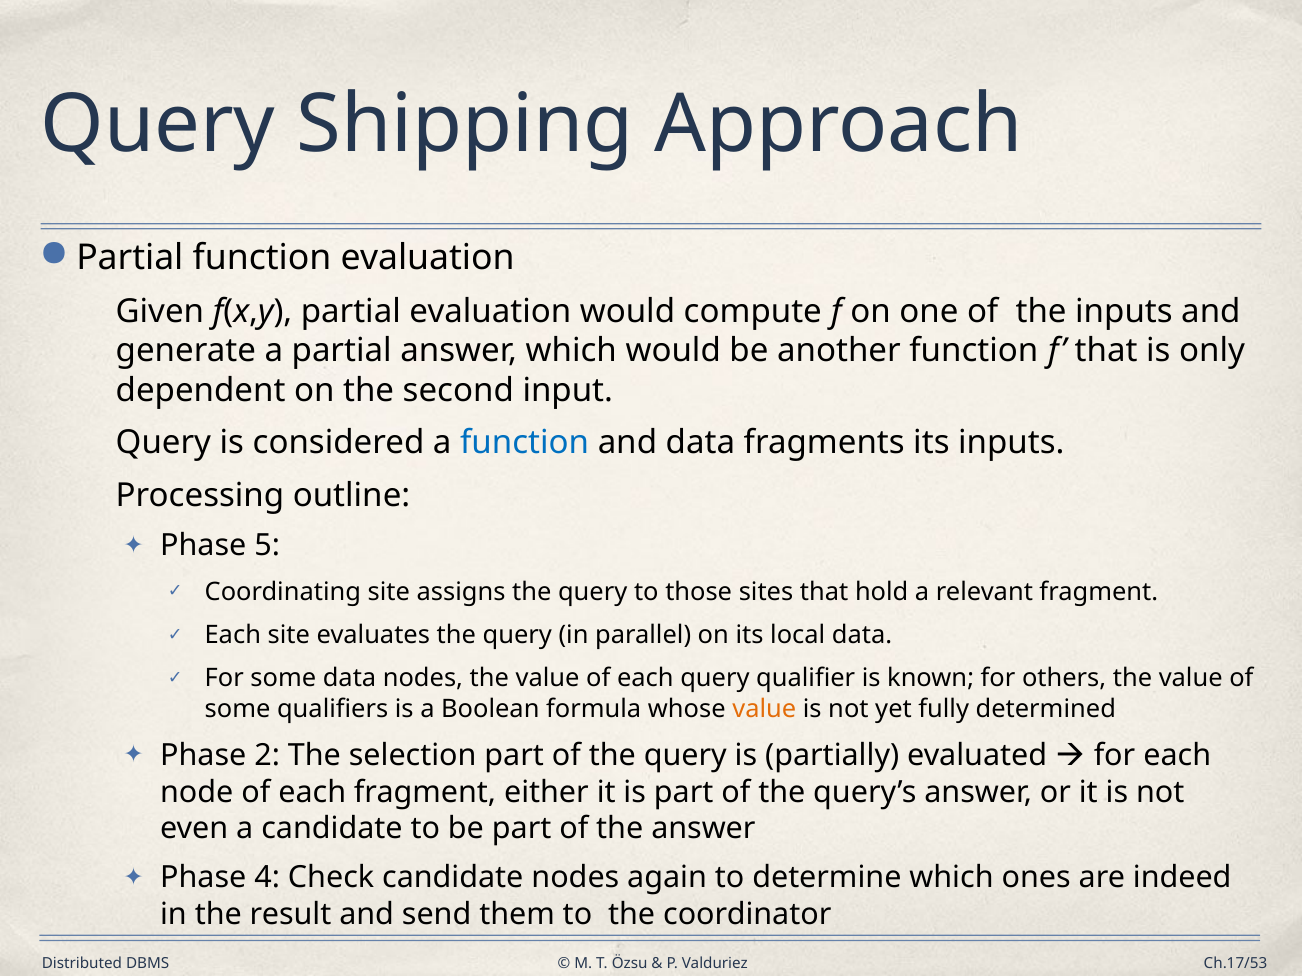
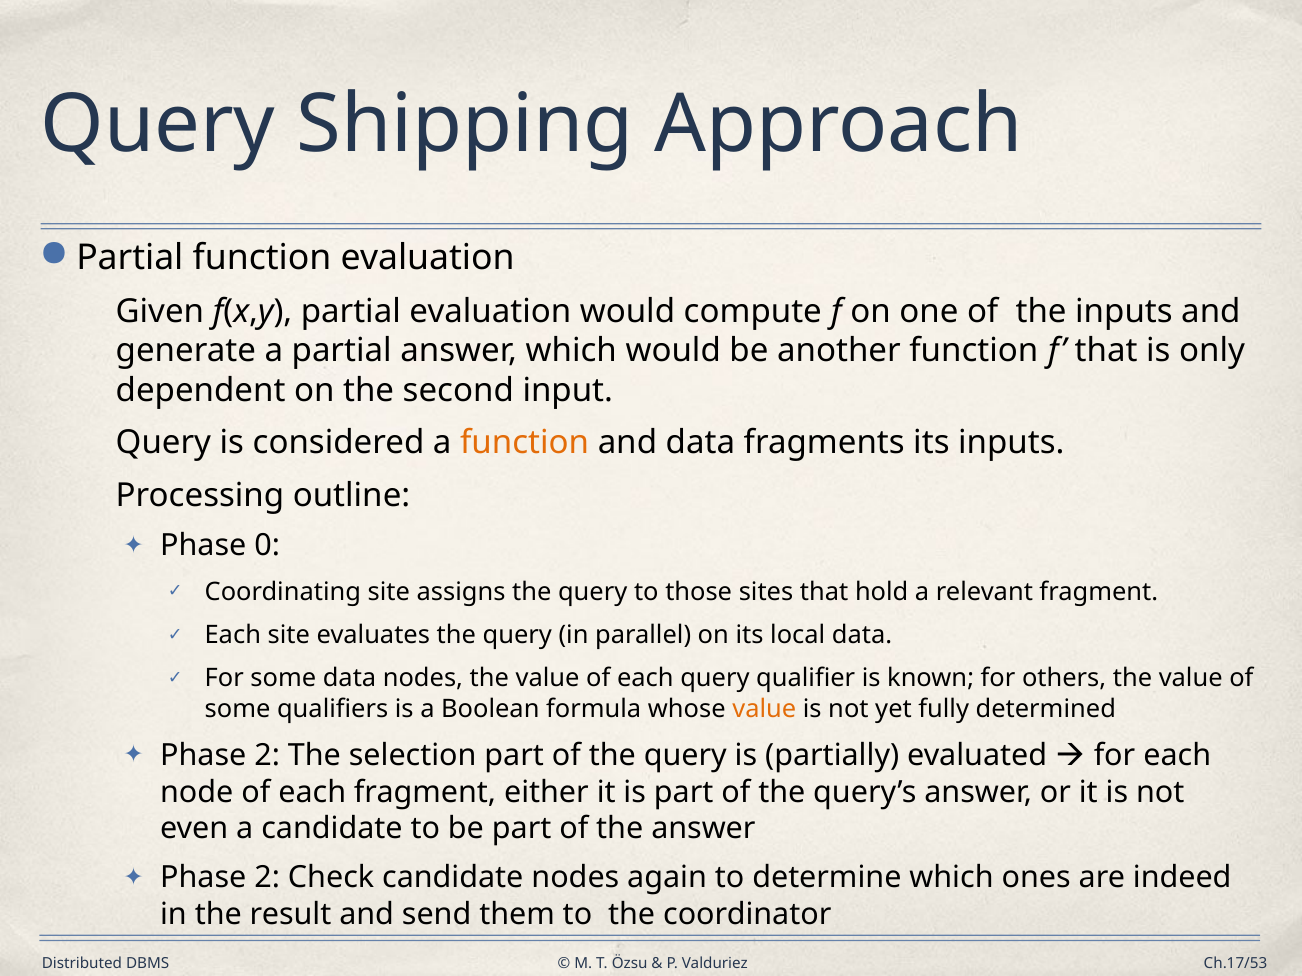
function colour: blue -> orange (525, 443)
5: 5 -> 0 (267, 546)
4: 4 -> 2 (267, 878)
